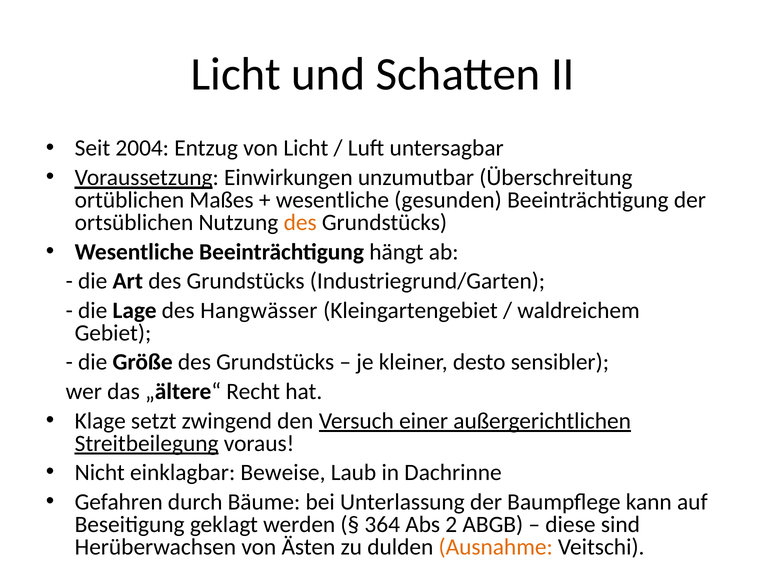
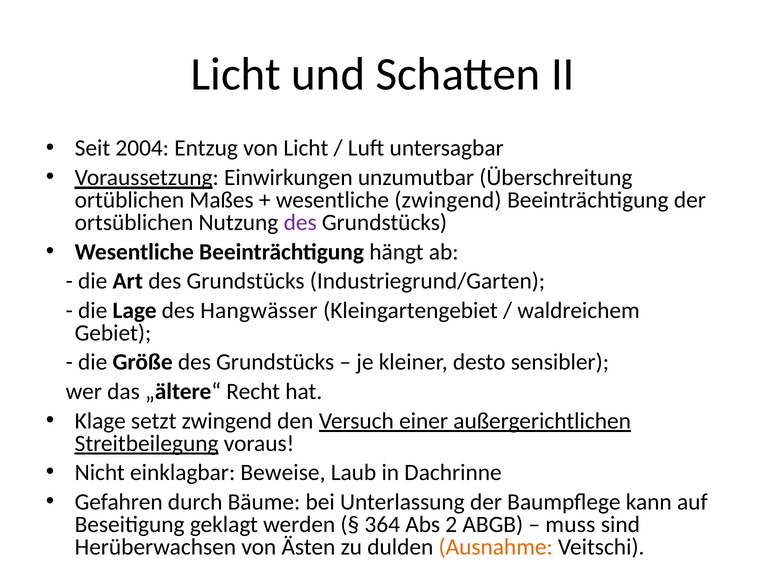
wesentliche gesunden: gesunden -> zwingend (448, 200)
des colour: orange -> purple (300, 222)
diese: diese -> muss (570, 524)
